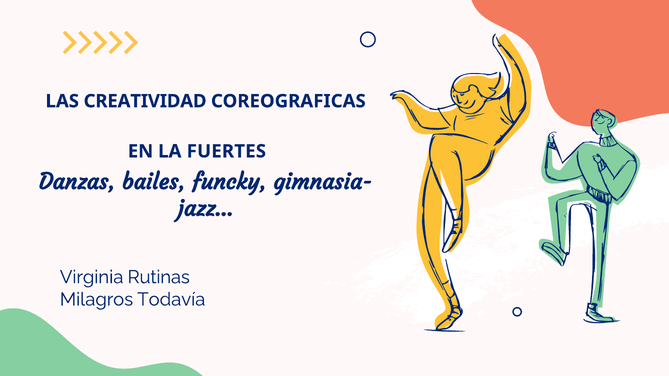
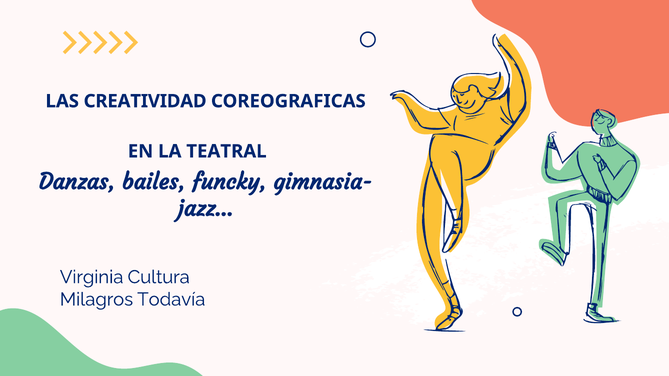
FUERTES: FUERTES -> TEATRAL (226, 151)
Rutinas: Rutinas -> Cultura (159, 277)
